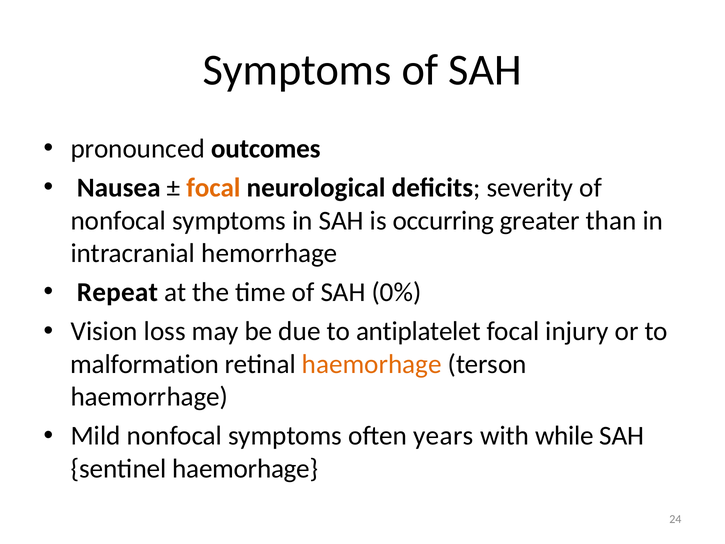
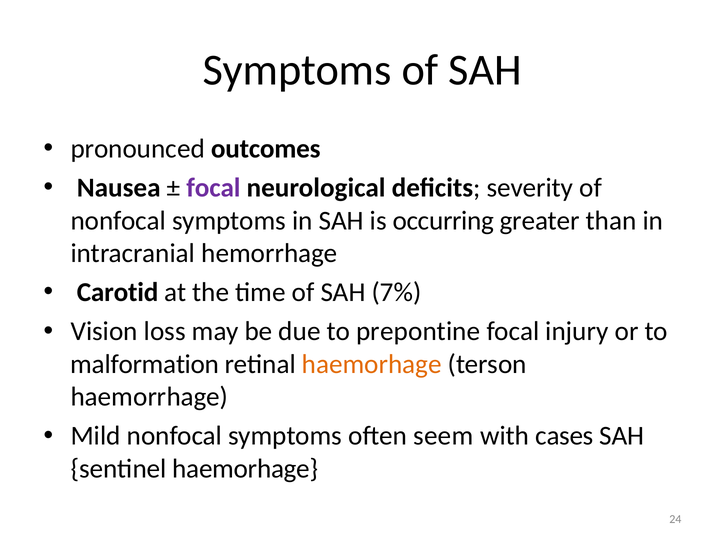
focal colour: orange -> purple (213, 188)
Repeat: Repeat -> Carotid (118, 292)
0%: 0% -> 7% (397, 292)
antiplatelet: antiplatelet -> prepontine (418, 331)
years: years -> seem (443, 436)
while: while -> cases (564, 436)
